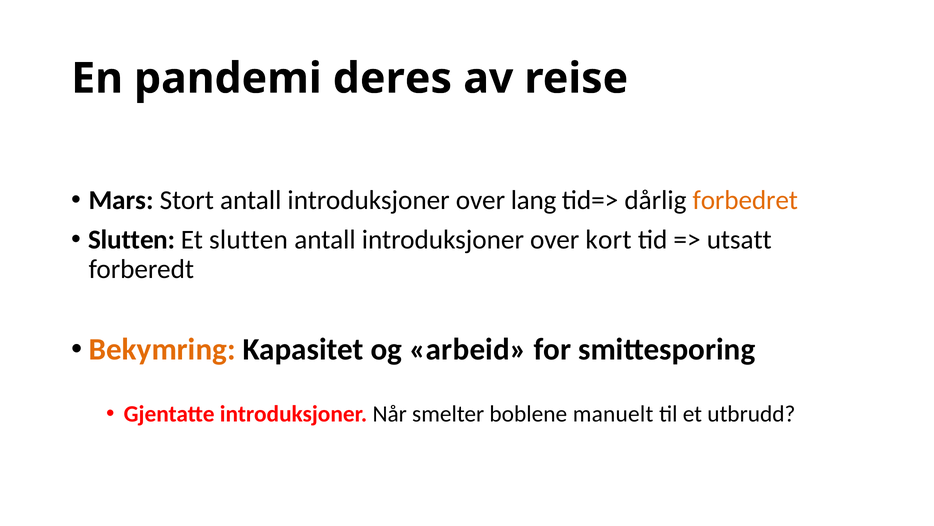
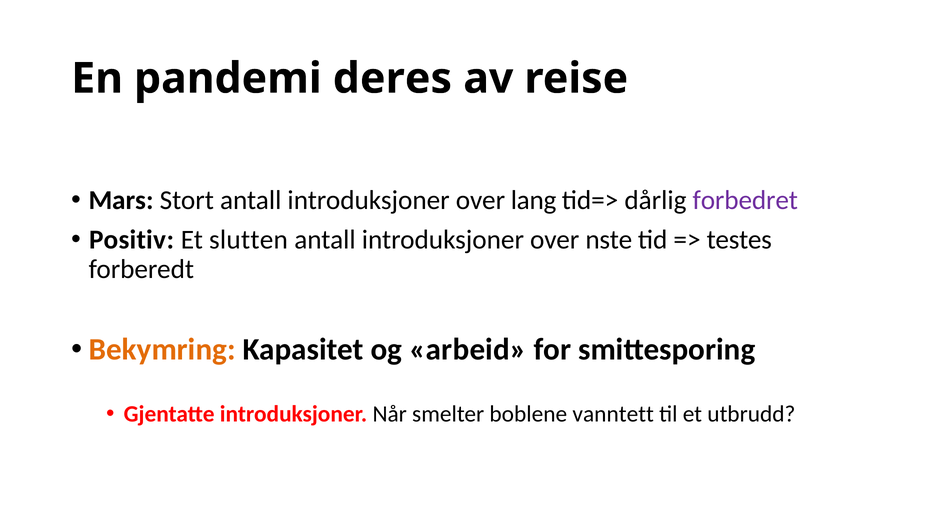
forbedret colour: orange -> purple (745, 200)
Slutten: Slutten -> Positiv (132, 239)
kort: kort -> nste (609, 239)
utsatt: utsatt -> testes (739, 239)
manuelt: manuelt -> vanntett (613, 413)
